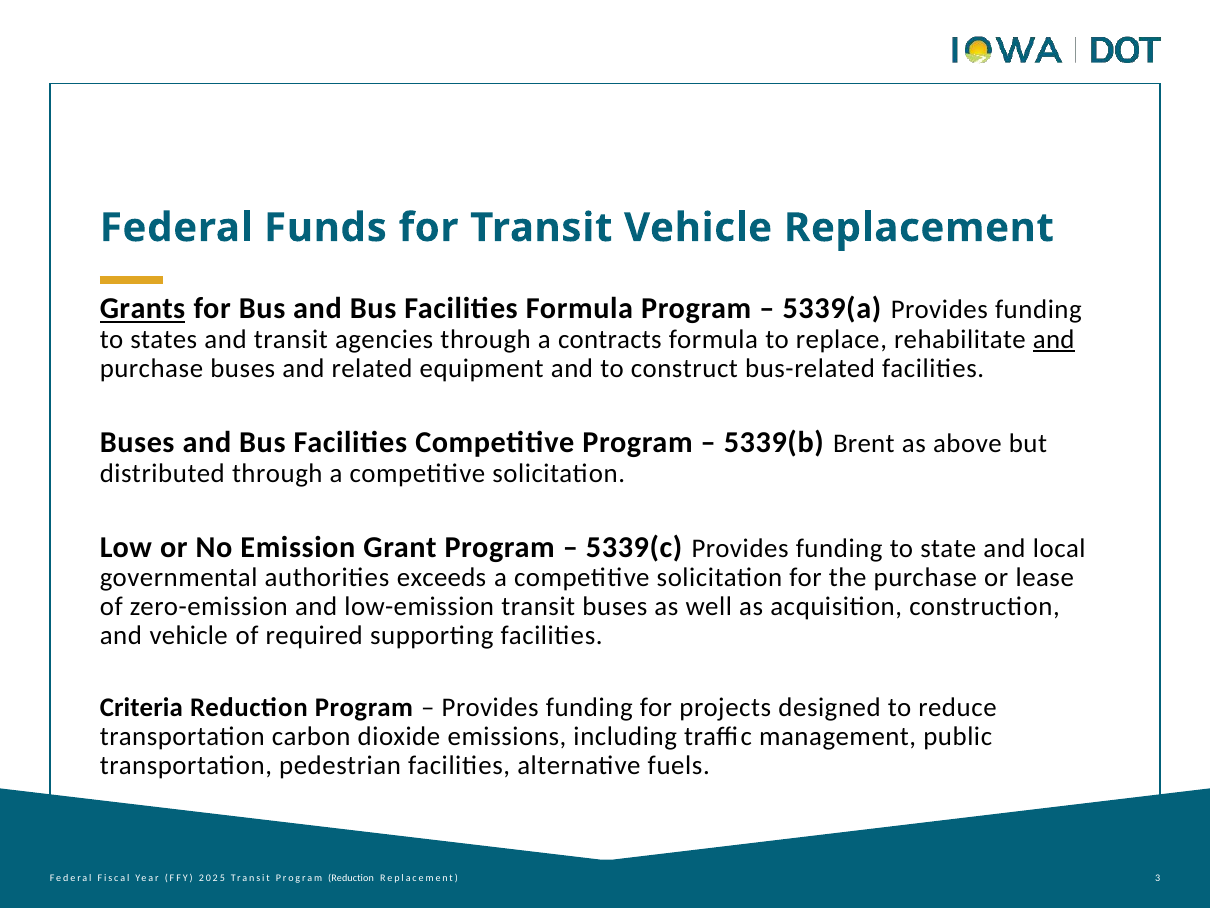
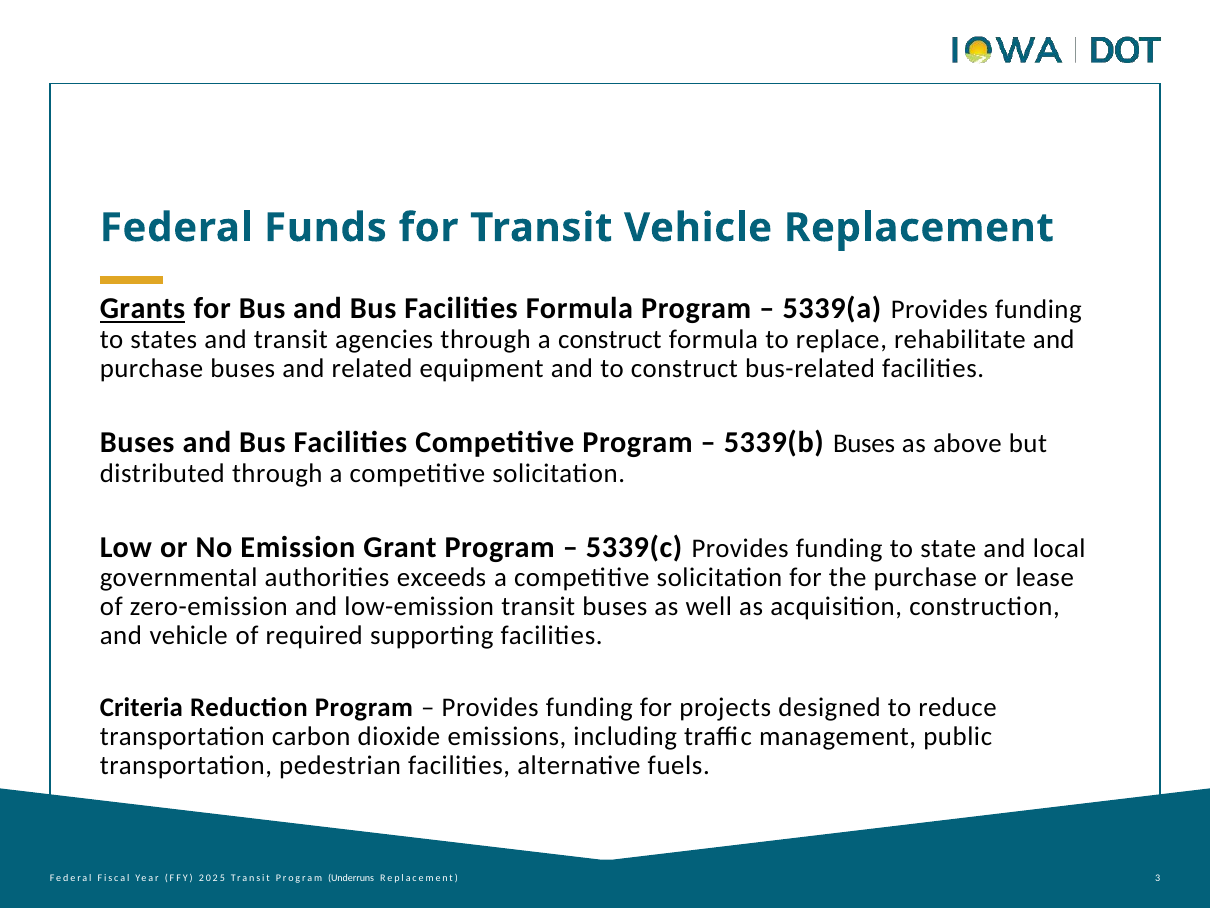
a contracts: contracts -> construct (610, 340)
and underline: present -> none (1054, 340)
5339(b Brent: Brent -> Buses (864, 443)
Program Reduction: Reduction -> Underruns (351, 878)
